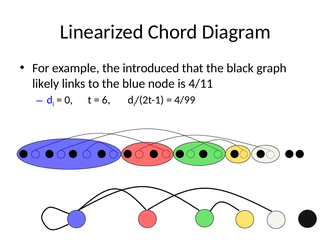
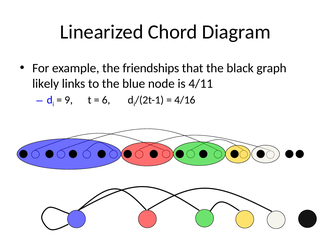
introduced: introduced -> friendships (151, 68)
0: 0 -> 9 (69, 100)
4/99: 4/99 -> 4/16 (185, 100)
